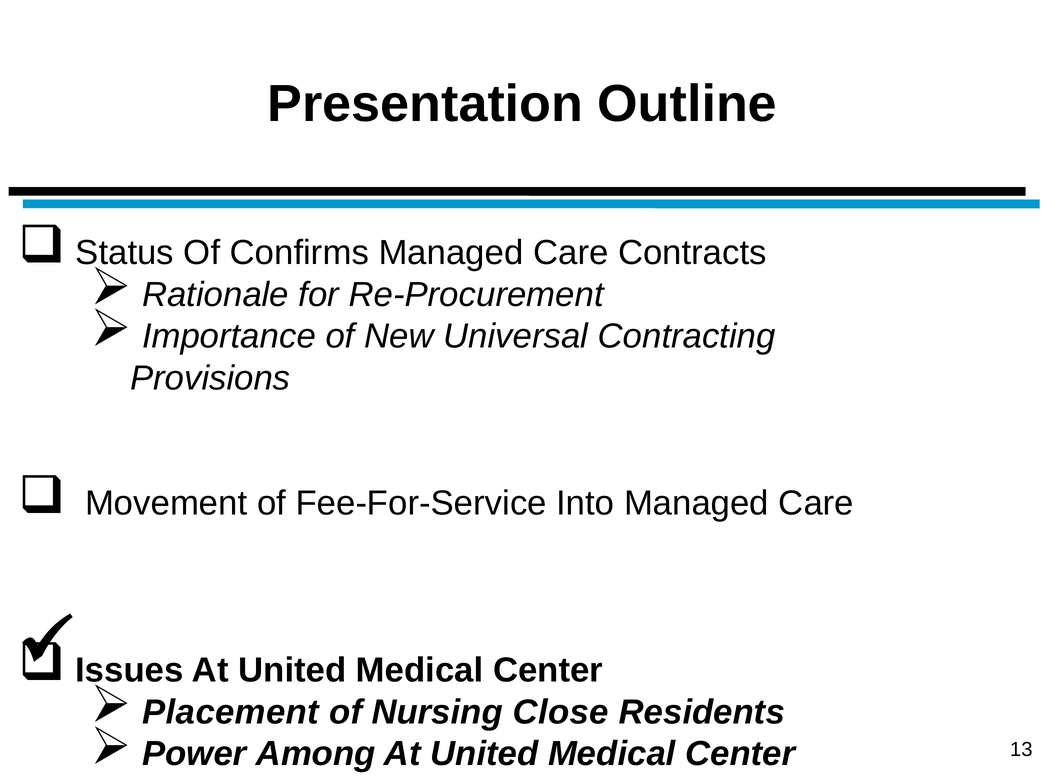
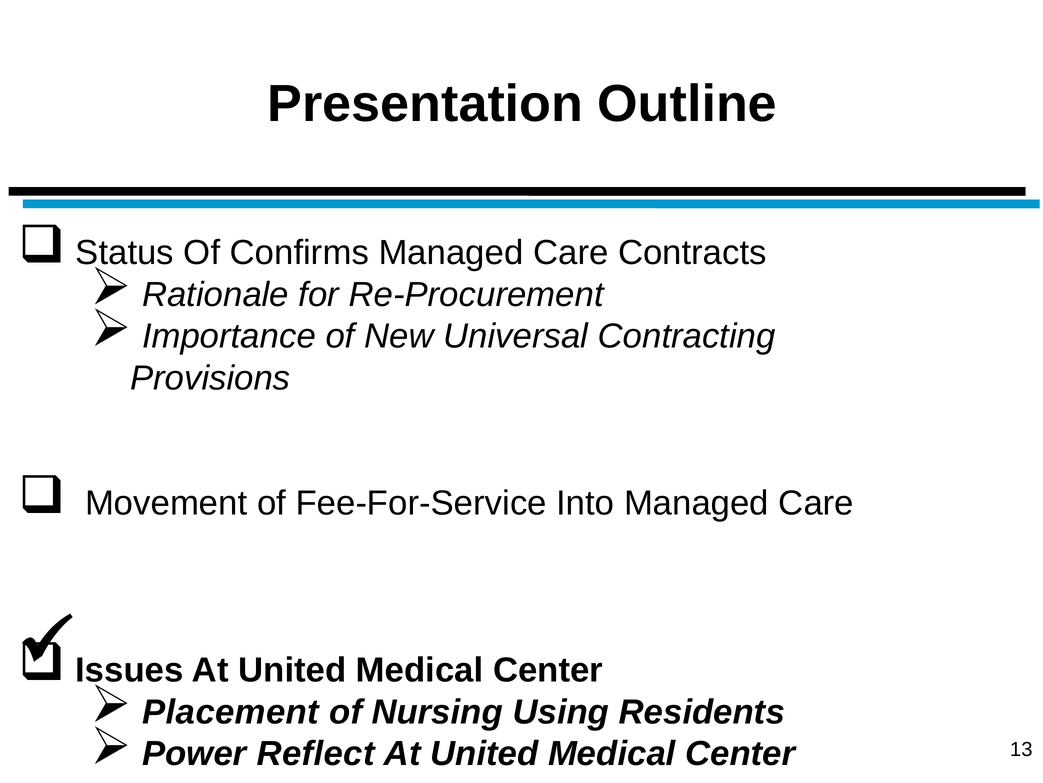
Close: Close -> Using (561, 712)
Among: Among -> Reflect (316, 753)
